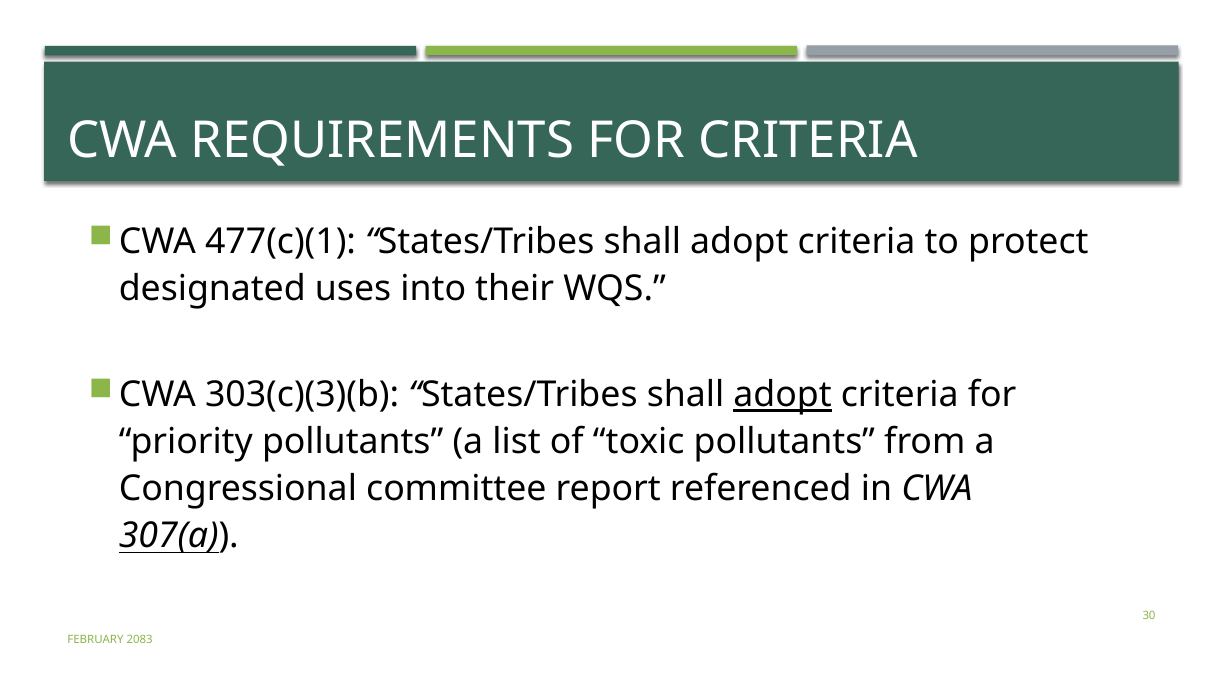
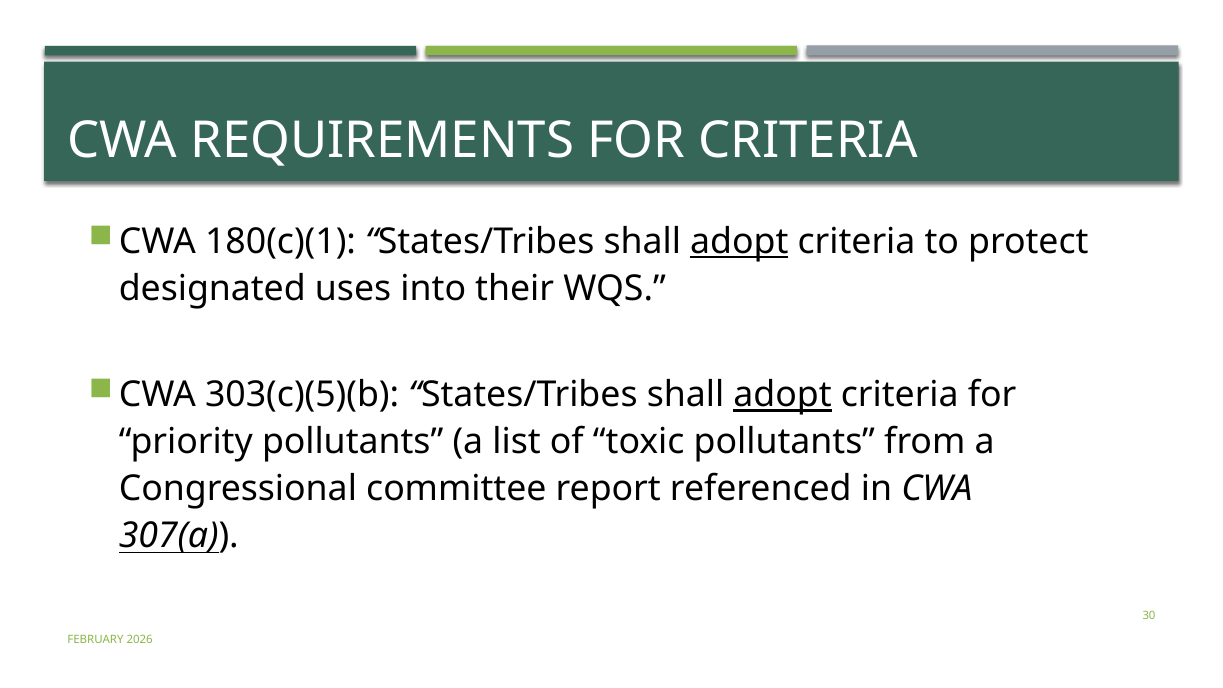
477(c)(1: 477(c)(1 -> 180(c)(1 (281, 242)
adopt underline: none -> present (739, 242)
303(c)(3)(b: 303(c)(3)(b -> 303(c)(5)(b (302, 395)
2083: 2083 -> 2026 (140, 640)
